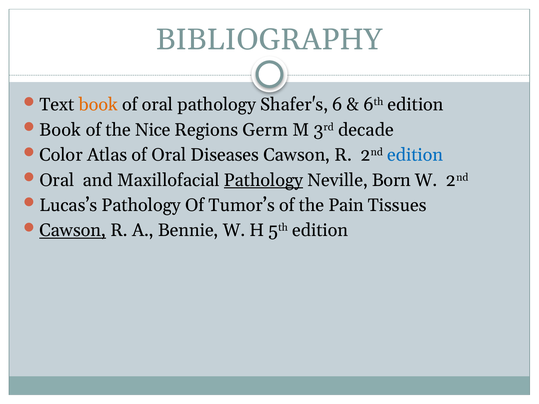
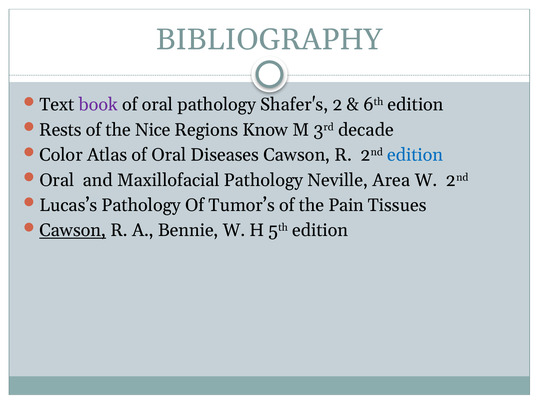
book colour: orange -> purple (98, 105)
6: 6 -> 2 (337, 105)
Book: Book -> Rests (60, 130)
Germ: Germ -> Know (265, 130)
Pathology underline: present -> none (264, 180)
Born: Born -> Area (391, 180)
